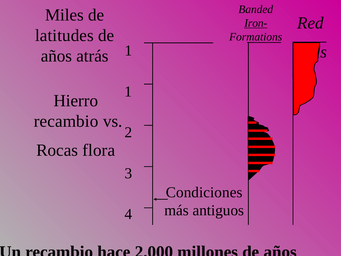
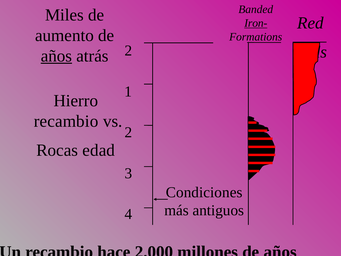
latitudes: latitudes -> aumento (64, 35)
años underline: none -> present (56, 56)
atrás 1: 1 -> 2 (128, 51)
flora: flora -> edad (99, 150)
